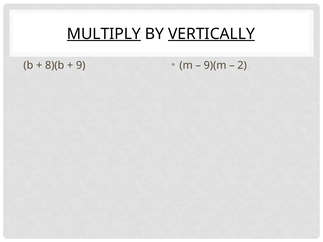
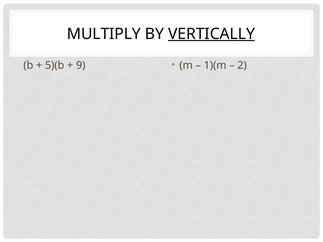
MULTIPLY underline: present -> none (104, 34)
8)(b: 8)(b -> 5)(b (55, 65)
9)(m: 9)(m -> 1)(m (215, 65)
